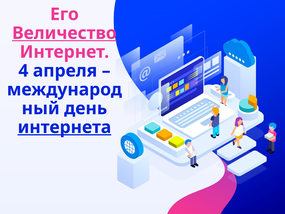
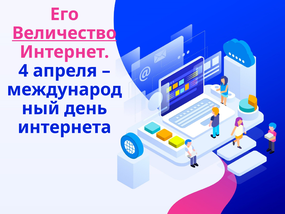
интернета underline: present -> none (64, 127)
